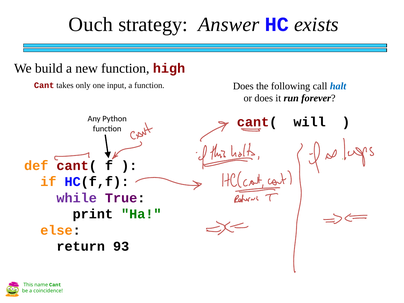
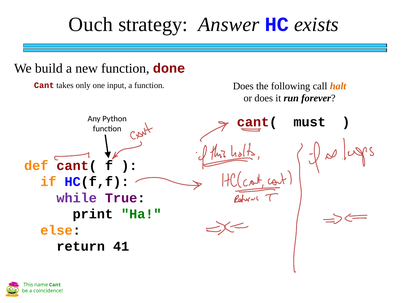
high: high -> done (169, 68)
halt colour: blue -> orange (338, 86)
will: will -> must (310, 122)
93: 93 -> 41 (121, 246)
